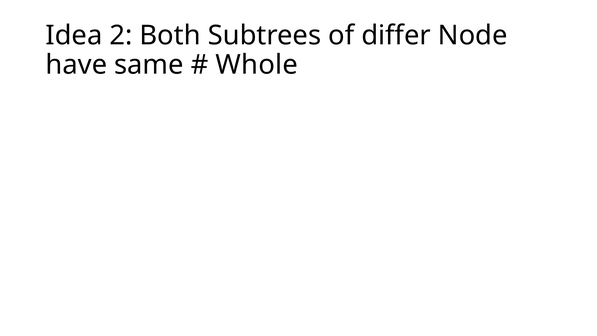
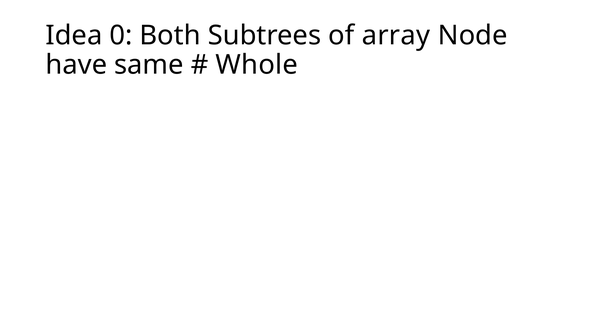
2: 2 -> 0 (121, 35)
differ: differ -> array (396, 35)
